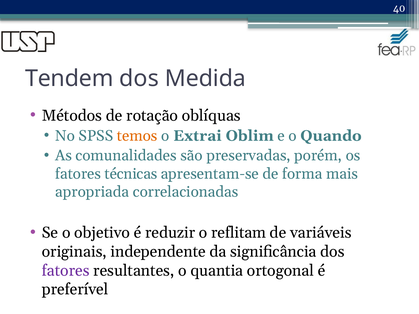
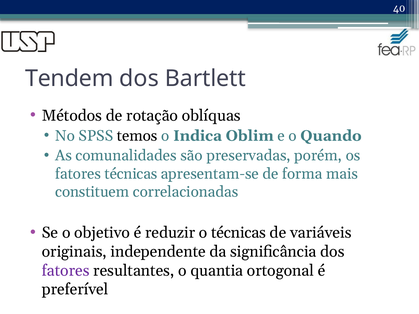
Medida: Medida -> Bartlett (205, 78)
temos colour: orange -> black (137, 136)
Extrai: Extrai -> Indica (198, 136)
apropriada: apropriada -> constituem (92, 192)
o reflitam: reflitam -> técnicas (239, 233)
